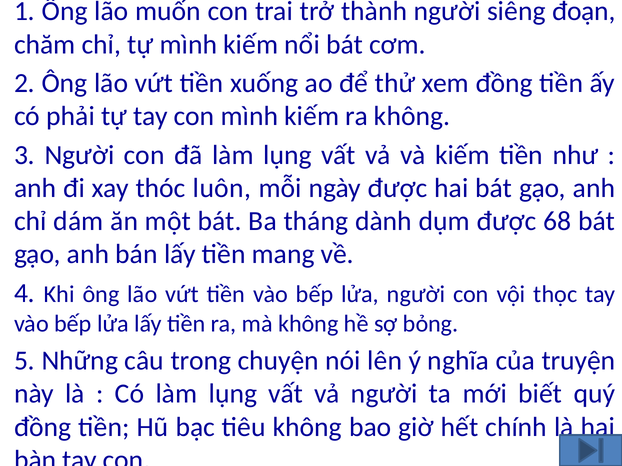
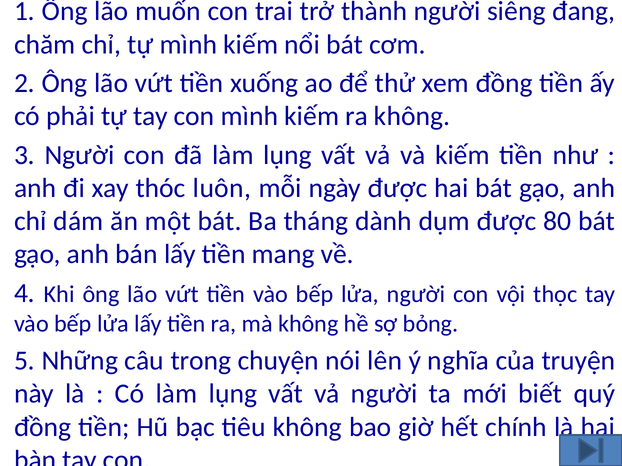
đoạn: đoạn -> đang (584, 11)
68: 68 -> 80 (557, 221)
